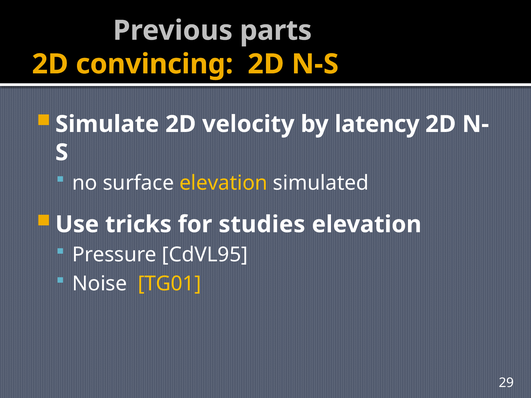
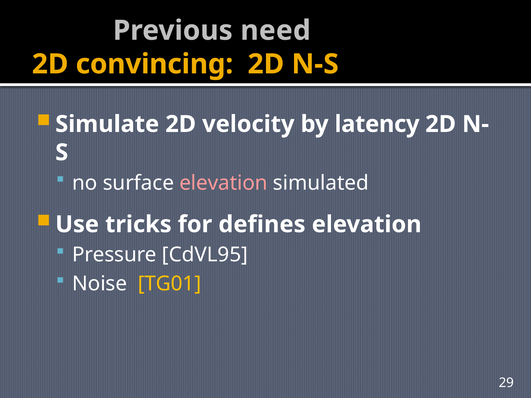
parts: parts -> need (276, 31)
elevation colour: yellow -> pink (224, 183)
studies: studies -> defines (262, 225)
